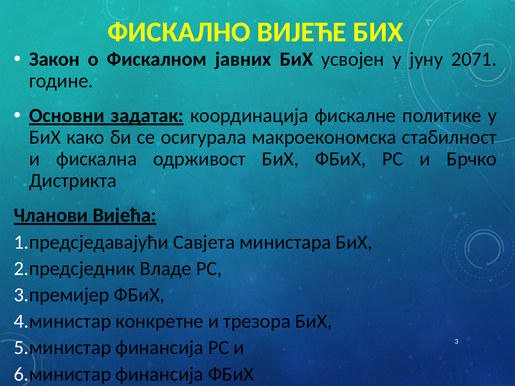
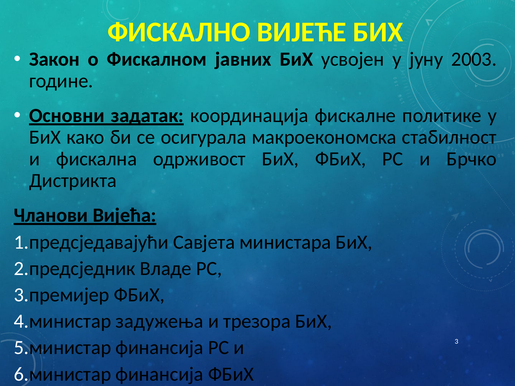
2071: 2071 -> 2003 (474, 59)
конкретне: конкретне -> задужења (160, 322)
